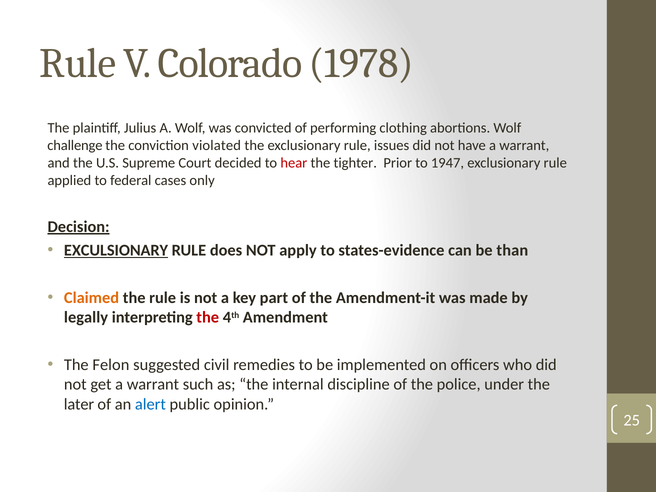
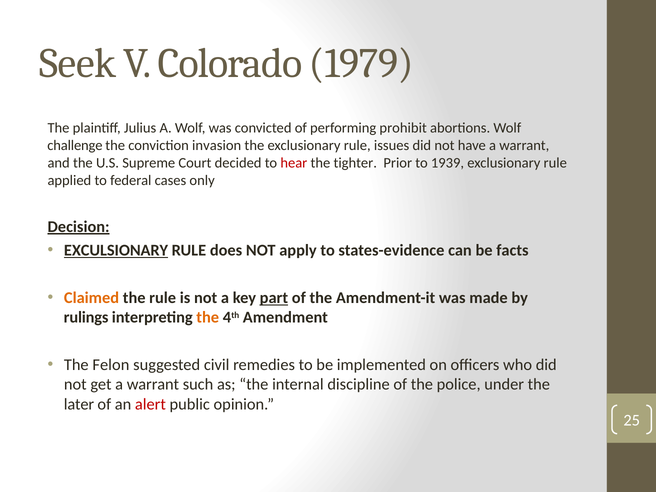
Rule: Rule -> Seek (78, 64)
1978: 1978 -> 1979 (361, 64)
clothing: clothing -> prohibit (403, 128)
violated: violated -> invasion (217, 145)
1947: 1947 -> 1939 (448, 163)
than: than -> facts (512, 250)
part underline: none -> present (274, 298)
legally: legally -> rulings (86, 317)
the colour: red -> orange (208, 317)
alert colour: blue -> red (150, 404)
